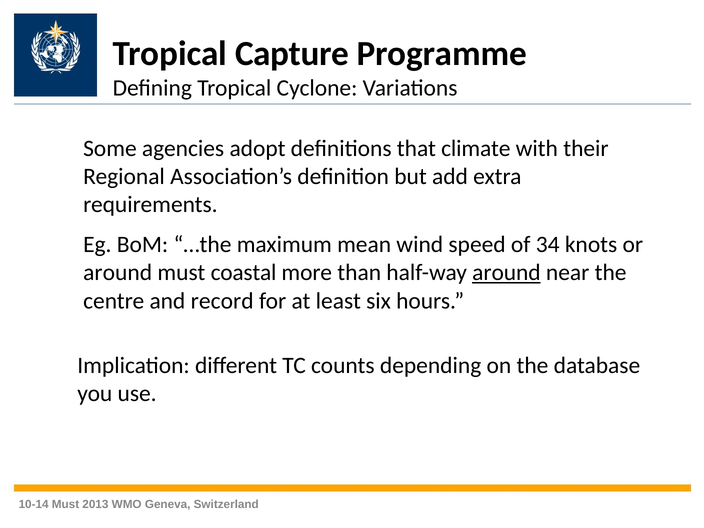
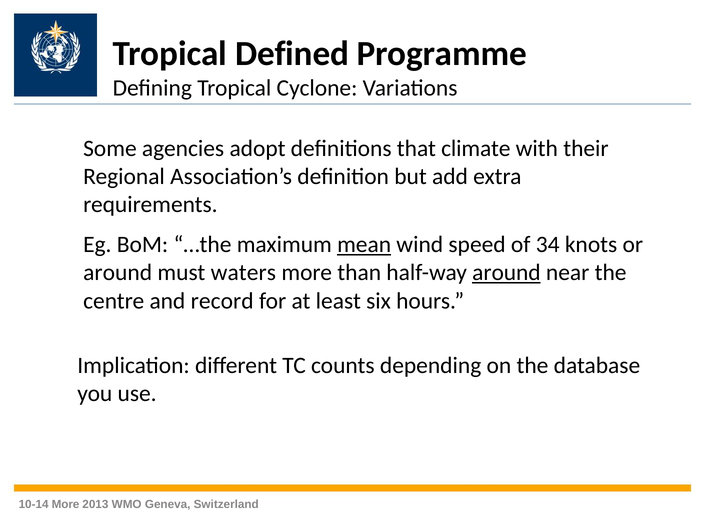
Capture: Capture -> Defined (292, 53)
mean underline: none -> present (364, 244)
coastal: coastal -> waters (243, 273)
10-14 Must: Must -> More (66, 504)
